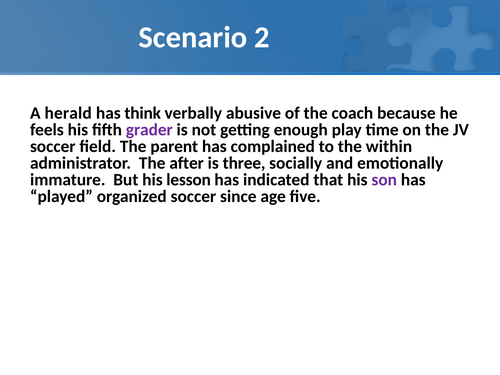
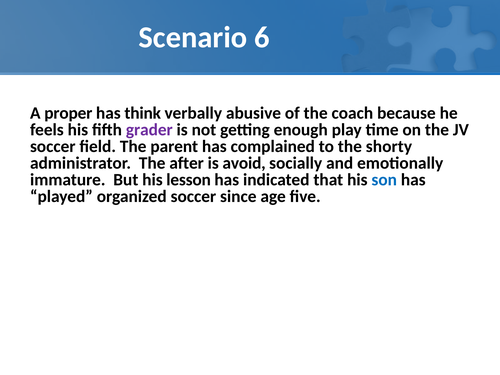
2: 2 -> 6 (262, 38)
herald: herald -> proper (68, 113)
within: within -> shorty (389, 146)
three: three -> avoid (244, 163)
son colour: purple -> blue (384, 180)
